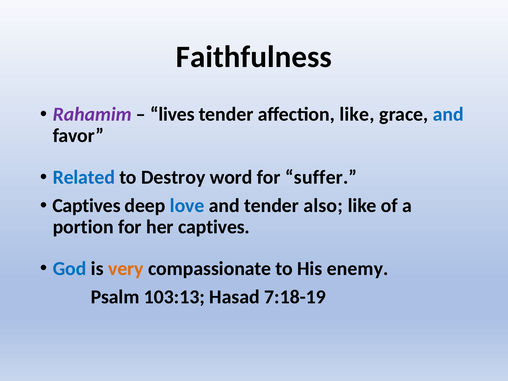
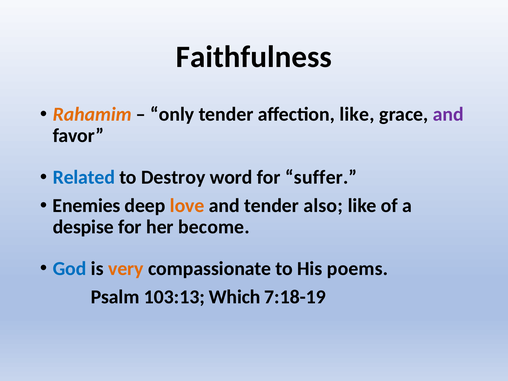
Rahamim colour: purple -> orange (92, 114)
lives: lives -> only (172, 114)
and colour: blue -> purple (448, 114)
Captives: Captives -> Enemies (86, 206)
love colour: blue -> orange (187, 206)
portion: portion -> despise (83, 227)
her captives: captives -> become (214, 227)
enemy: enemy -> poems (358, 269)
Hasad: Hasad -> Which (235, 297)
